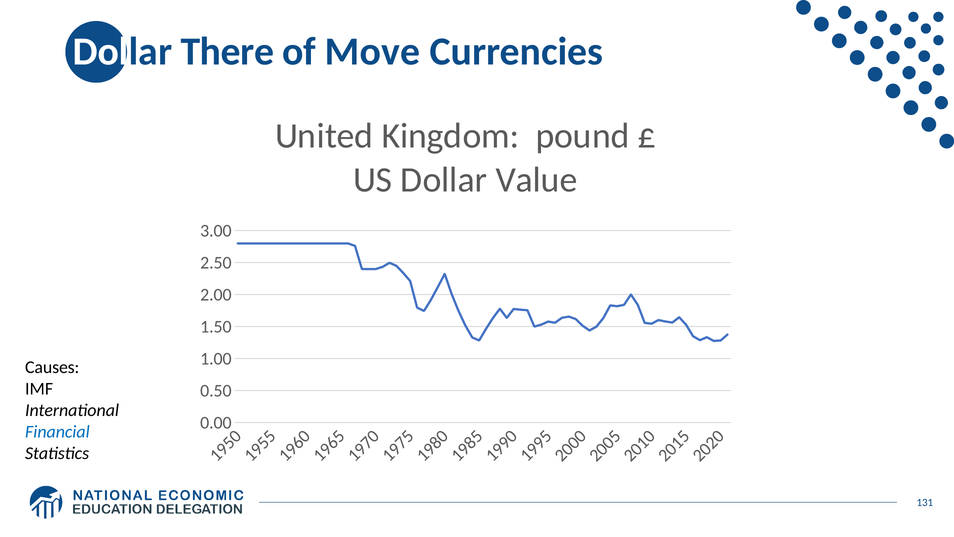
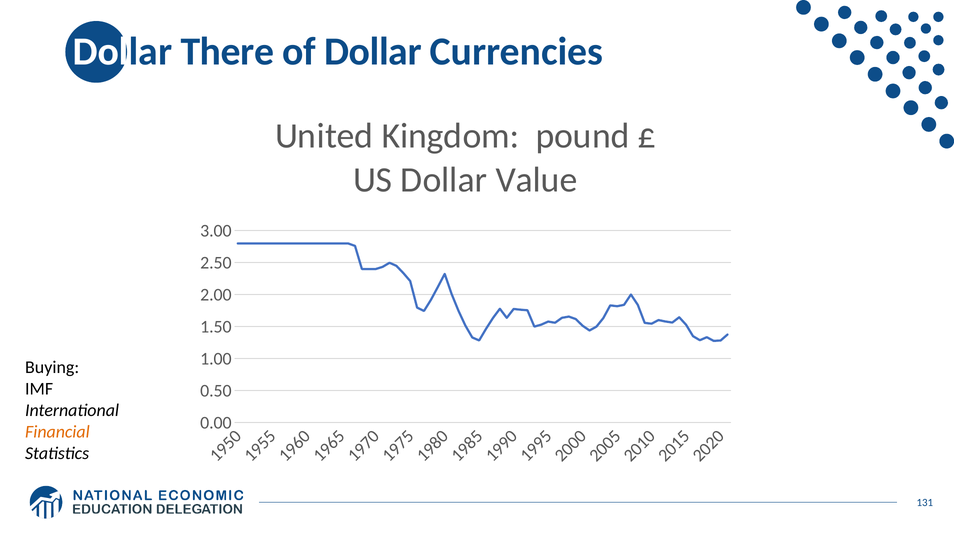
of Move: Move -> Dollar (373, 52)
Causes: Causes -> Buying (52, 367)
Financial colour: blue -> orange (57, 431)
